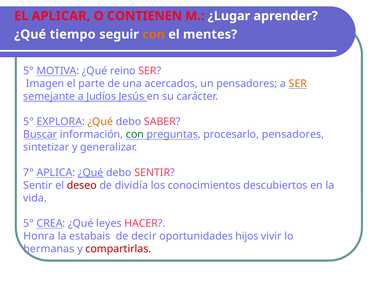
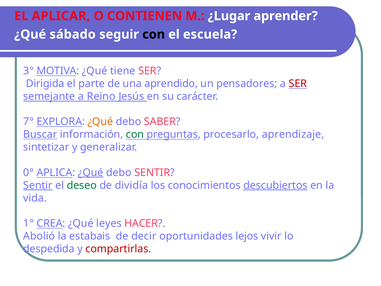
tiempo: tiempo -> sábado (73, 34)
con colour: orange -> black (154, 34)
mentes: mentes -> escuela (210, 34)
5°: 5° -> 3° (29, 71)
reino: reino -> tiene (123, 71)
Imagen: Imagen -> Dirigida (45, 84)
acercados: acercados -> aprendido (171, 84)
SER colour: orange -> red (298, 84)
Judíos: Judíos -> Reino (101, 96)
5°: 5° -> 7° (29, 122)
procesarlo pensadores: pensadores -> aprendizaje (293, 134)
7°: 7° -> 0° (29, 172)
Sentir underline: none -> present (38, 185)
deseo colour: red -> green (82, 185)
descubiertos underline: none -> present (275, 185)
5°: 5° -> 1° (29, 223)
Honra: Honra -> Abolió (39, 236)
hijos: hijos -> lejos (247, 236)
hermanas: hermanas -> despedida (49, 249)
